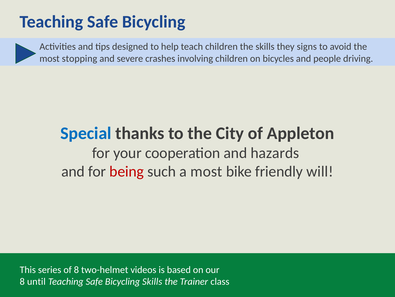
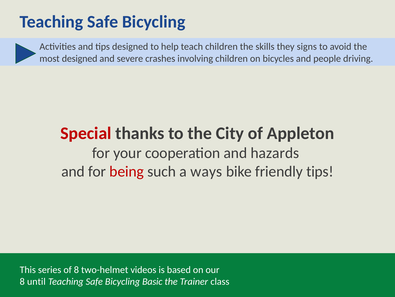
most stopping: stopping -> designed (80, 58)
Special colour: blue -> red (86, 133)
a most: most -> ways (206, 171)
friendly will: will -> tips (320, 171)
Bicycling Skills: Skills -> Basic (152, 281)
